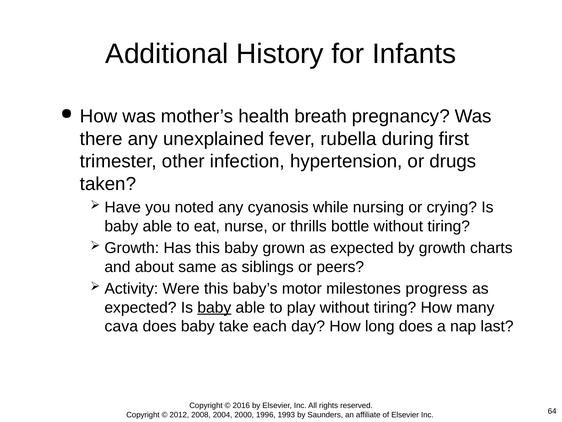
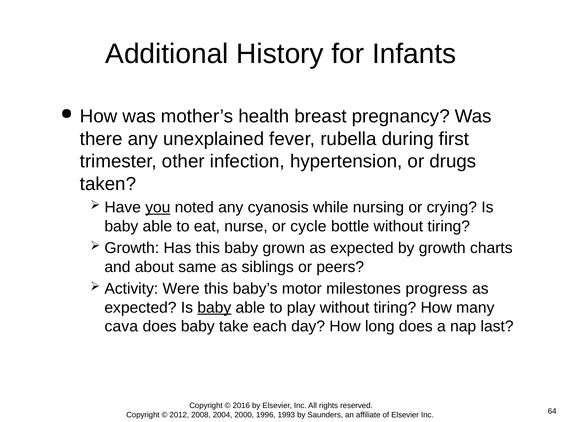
breath: breath -> breast (321, 116)
you underline: none -> present (158, 207)
thrills: thrills -> cycle (308, 226)
